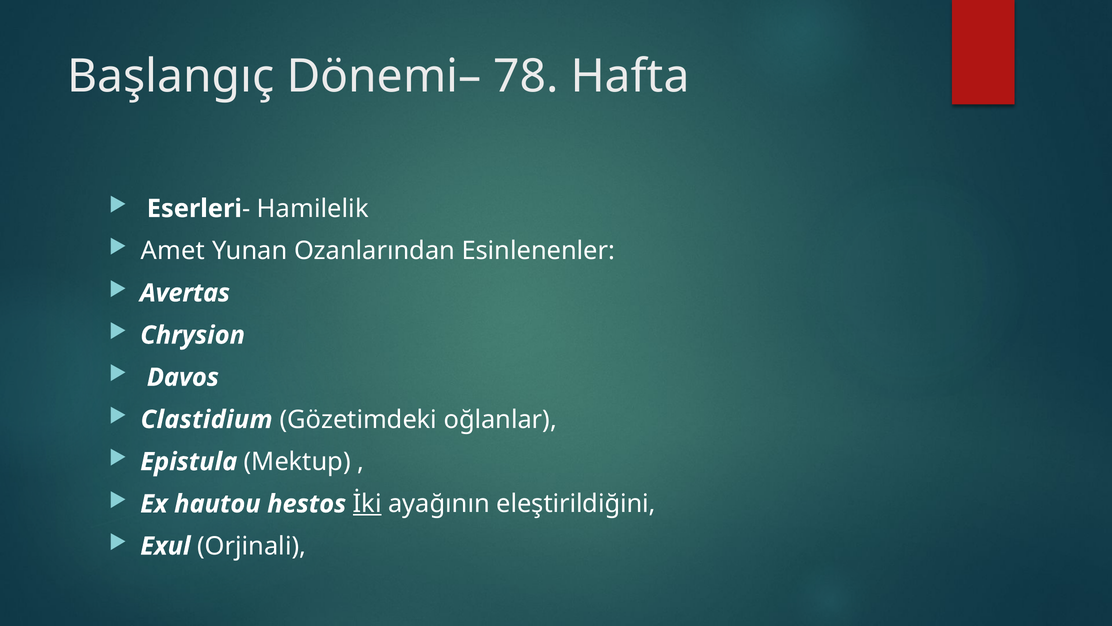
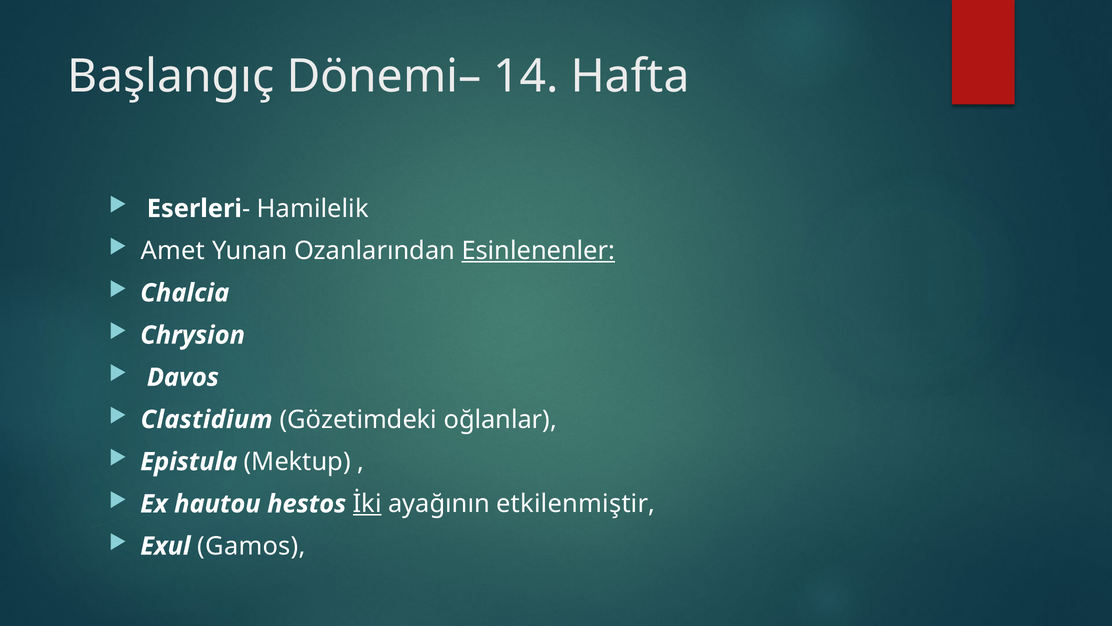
78: 78 -> 14 (526, 77)
Esinlenenler underline: none -> present (538, 251)
Avertas: Avertas -> Chalcia (185, 293)
eleştirildiğini: eleştirildiğini -> etkilenmiştir (576, 504)
Orjinali: Orjinali -> Gamos (251, 546)
